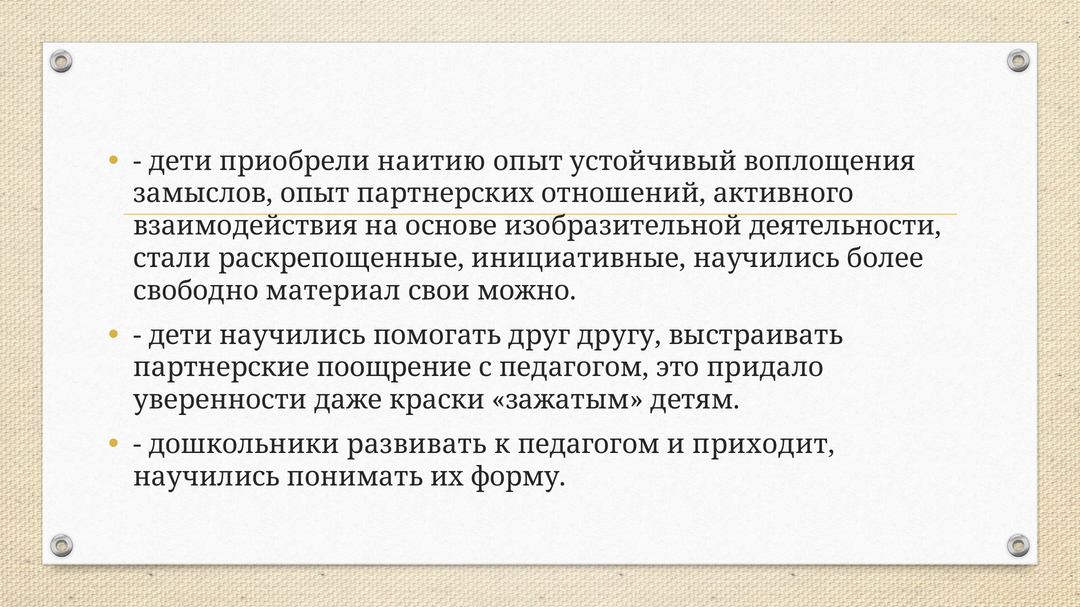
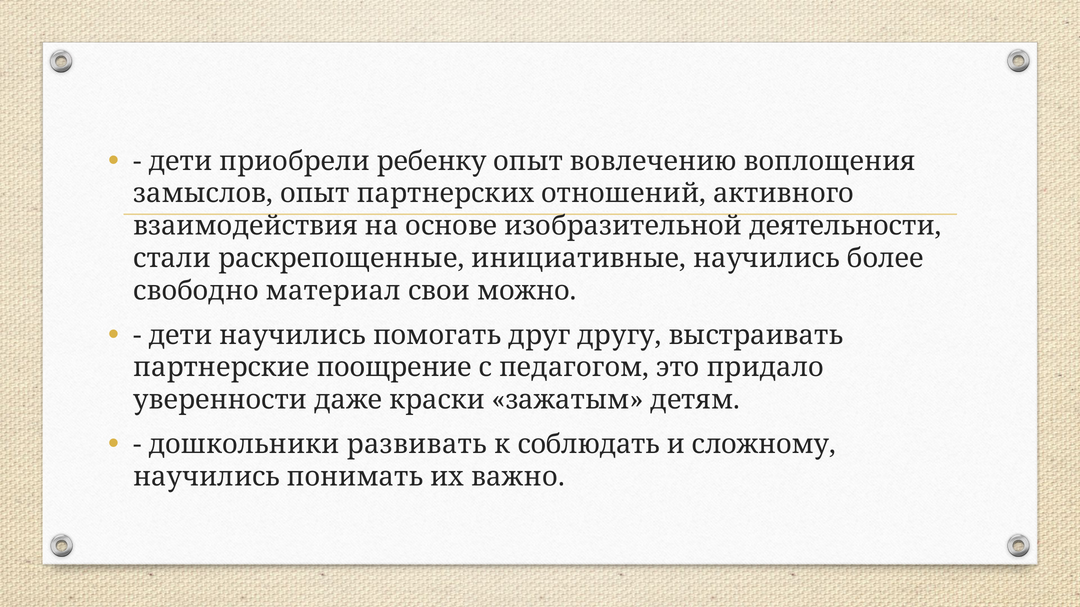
наитию: наитию -> ребенку (432, 161)
устойчивый: устойчивый -> вовлечению (653, 161)
к педагогом: педагогом -> соблюдать (589, 445)
приходит: приходит -> сложному (764, 445)
форму: форму -> важно (518, 477)
